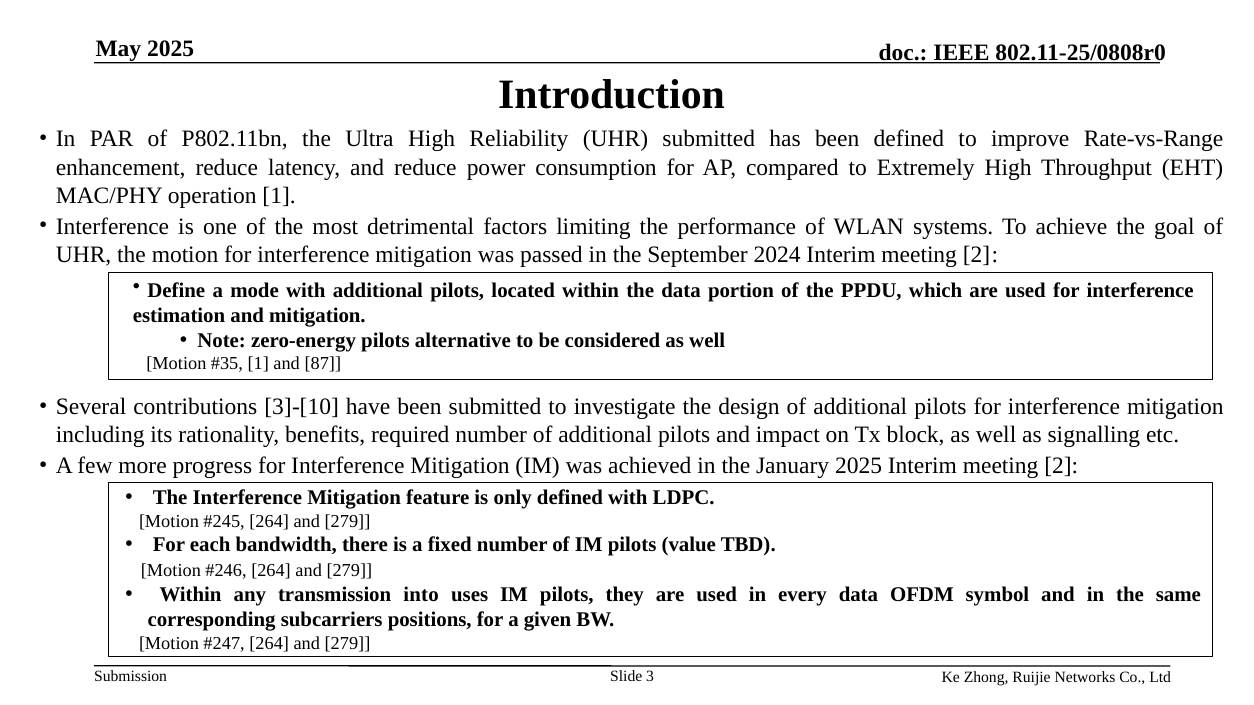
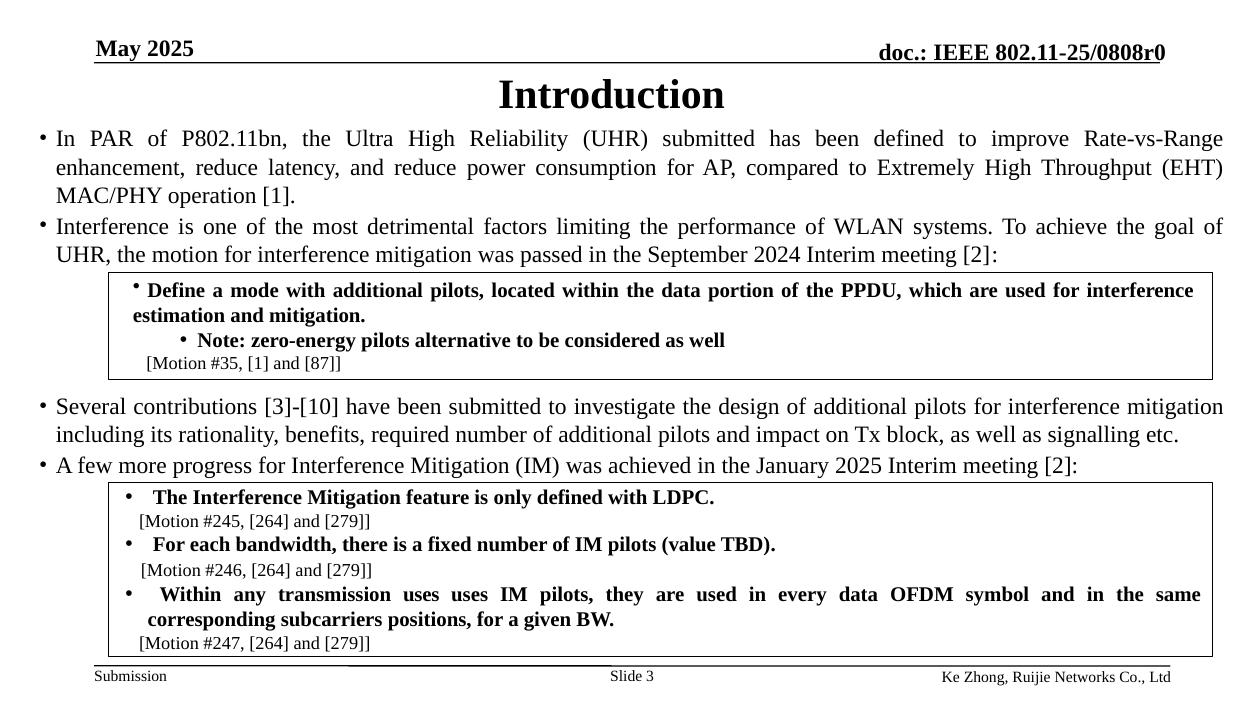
transmission into: into -> uses (421, 595)
